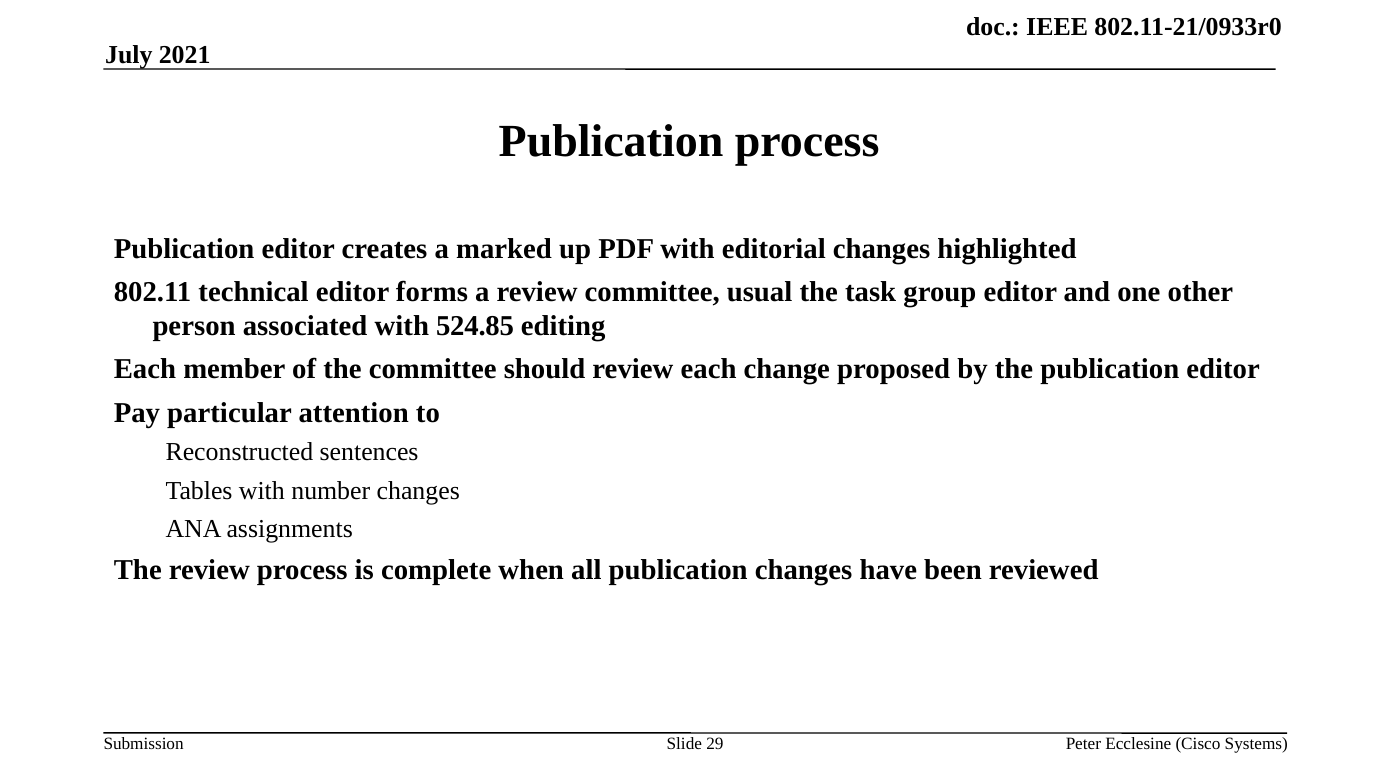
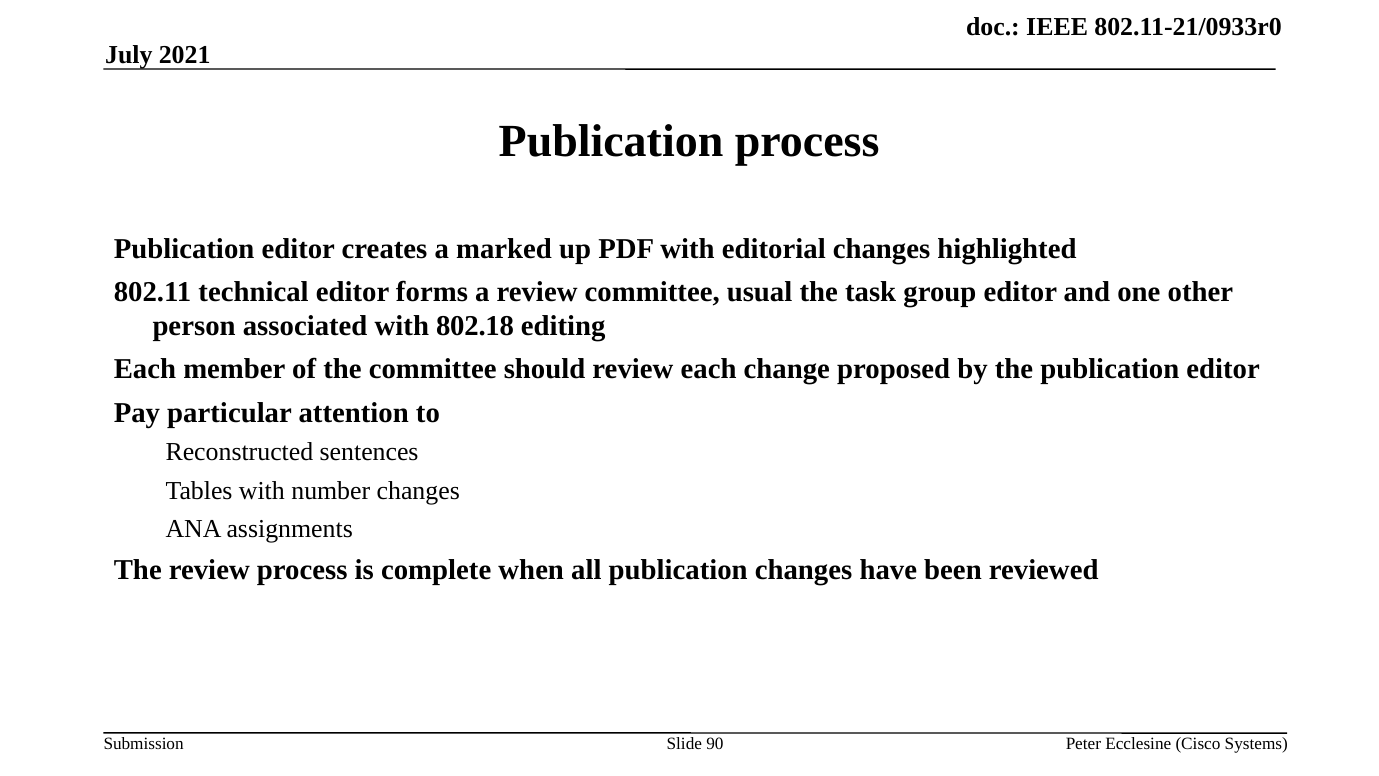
524.85: 524.85 -> 802.18 (475, 326)
29: 29 -> 90 (715, 744)
